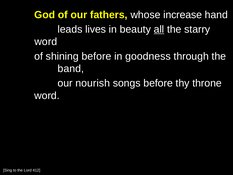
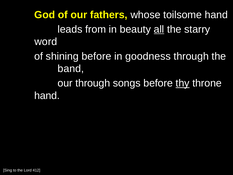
increase: increase -> toilsome (183, 15)
lives: lives -> from (96, 29)
our nourish: nourish -> through (93, 83)
thy underline: none -> present (183, 83)
word: word -> hand (47, 96)
